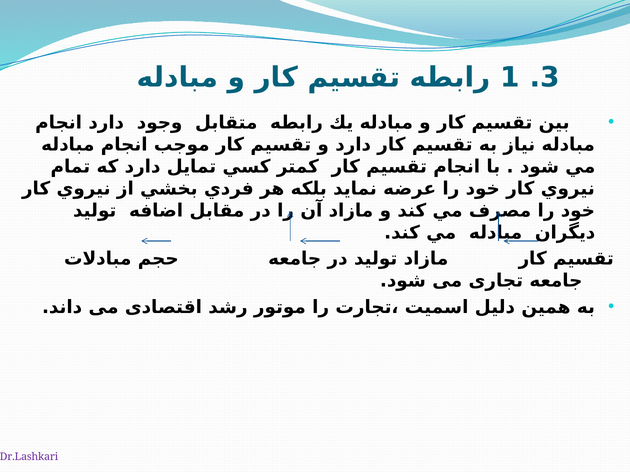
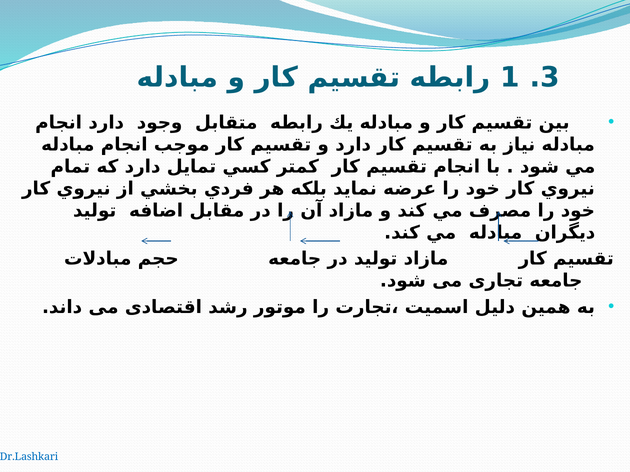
Dr.Lashkari colour: purple -> blue (29, 457)
